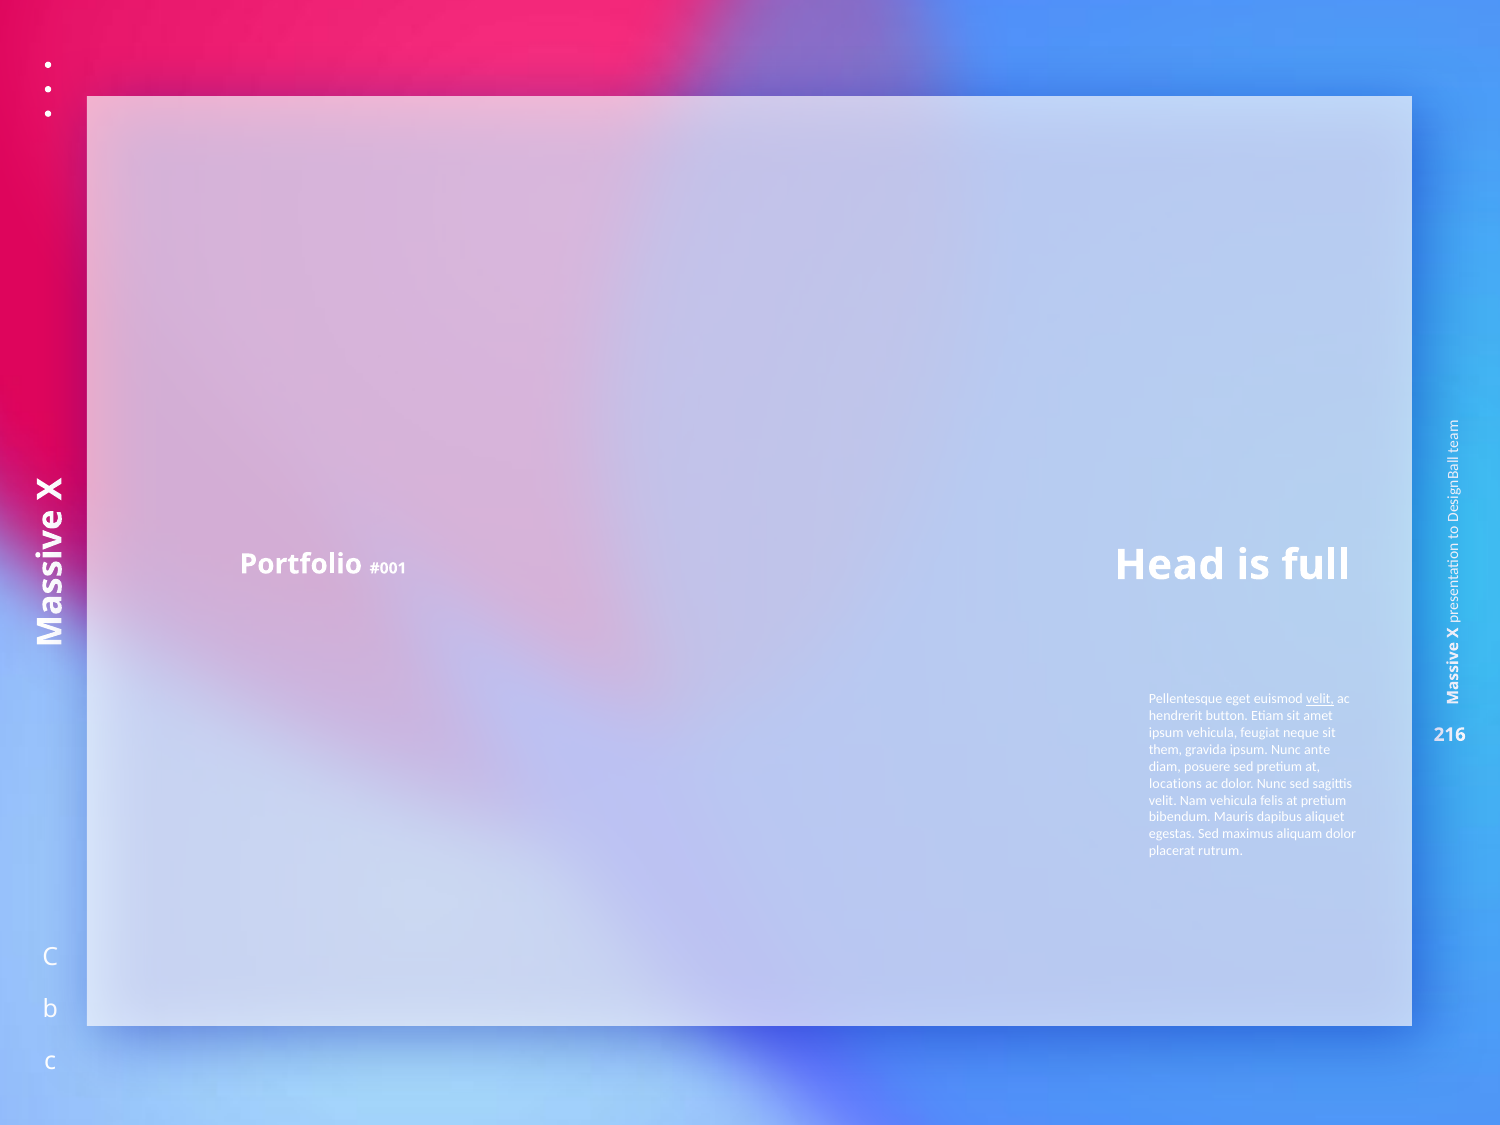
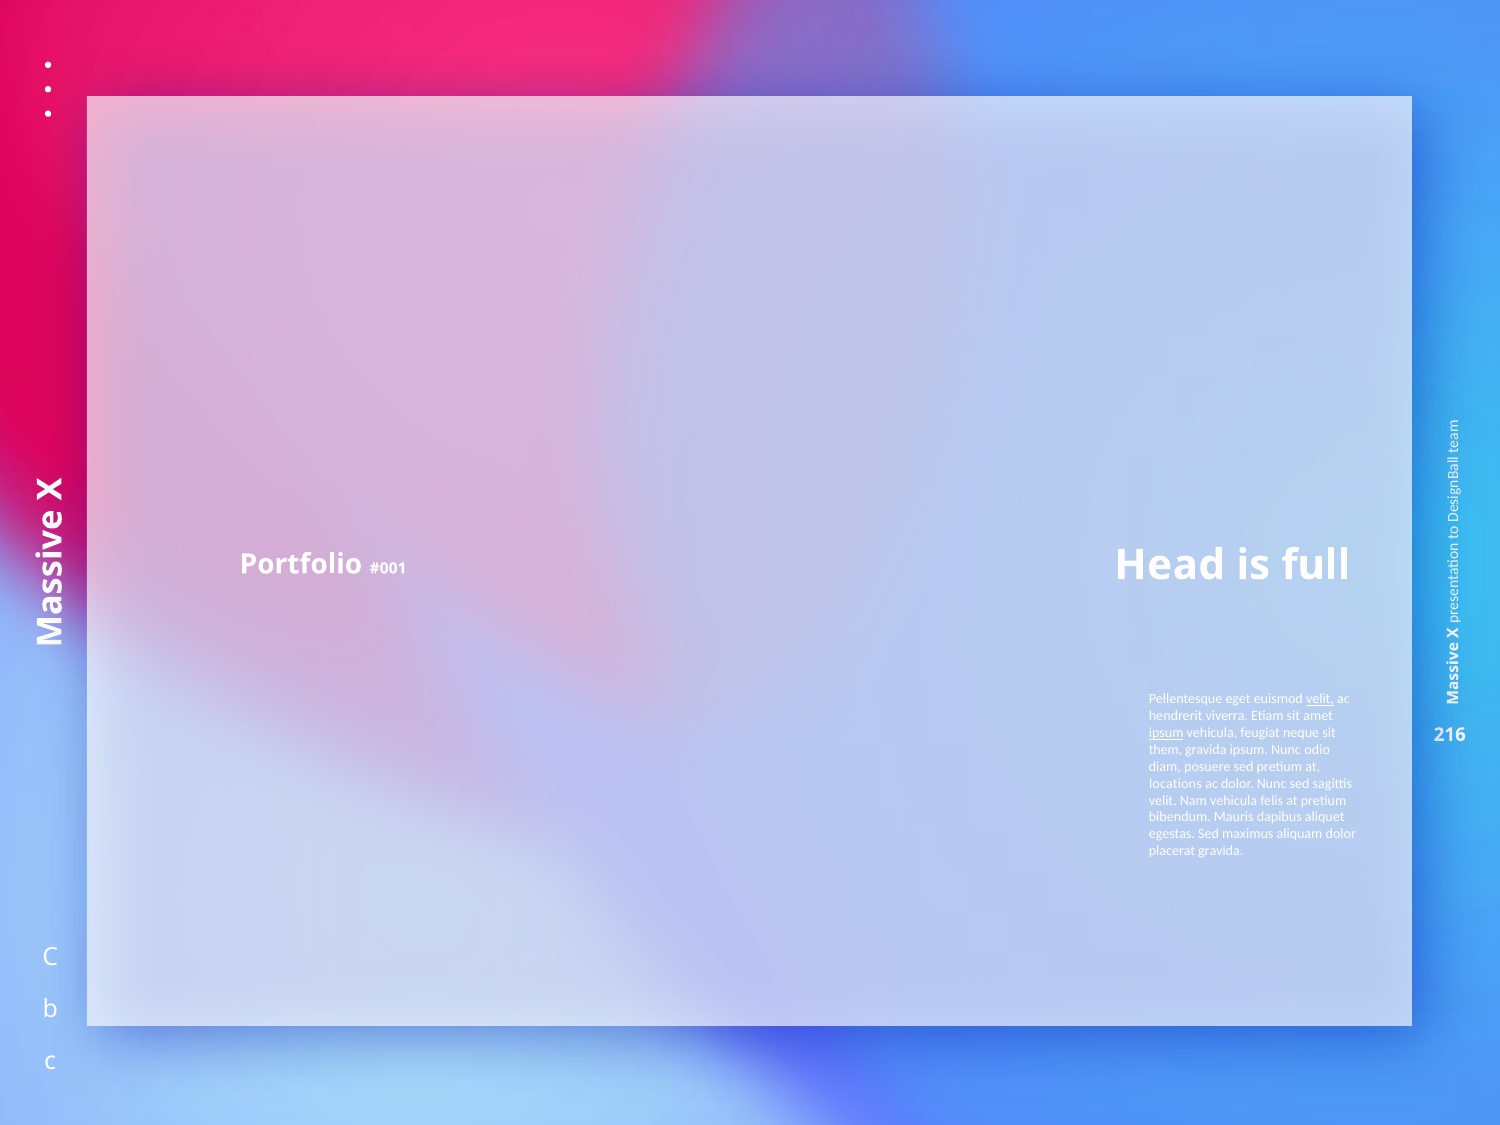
button: button -> viverra (1227, 716)
ipsum underline: none -> present (1166, 733)
ante: ante -> odio (1317, 750)
placerat rutrum: rutrum -> gravida (1221, 851)
